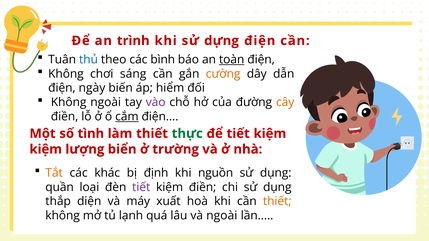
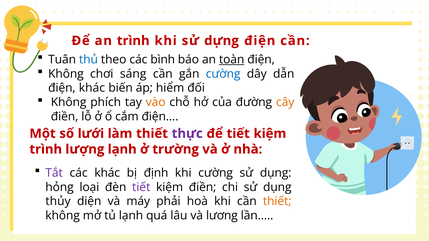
cường colour: orange -> blue (223, 74)
điện ngày: ngày -> khác (92, 88)
Không ngoài: ngoài -> phích (106, 102)
vào colour: purple -> orange (156, 102)
cắm underline: present -> none (127, 117)
tình: tình -> lưới (91, 134)
thực colour: green -> purple (187, 134)
kiệm: kiệm -> trình (46, 149)
lượng biển: biển -> lạnh (122, 149)
Tắt colour: orange -> purple (54, 173)
khi nguồn: nguồn -> cường (216, 173)
quần: quần -> hỏng (60, 187)
thắp: thắp -> thủy (58, 202)
xuất: xuất -> phải (168, 202)
và ngoài: ngoài -> lương (222, 216)
